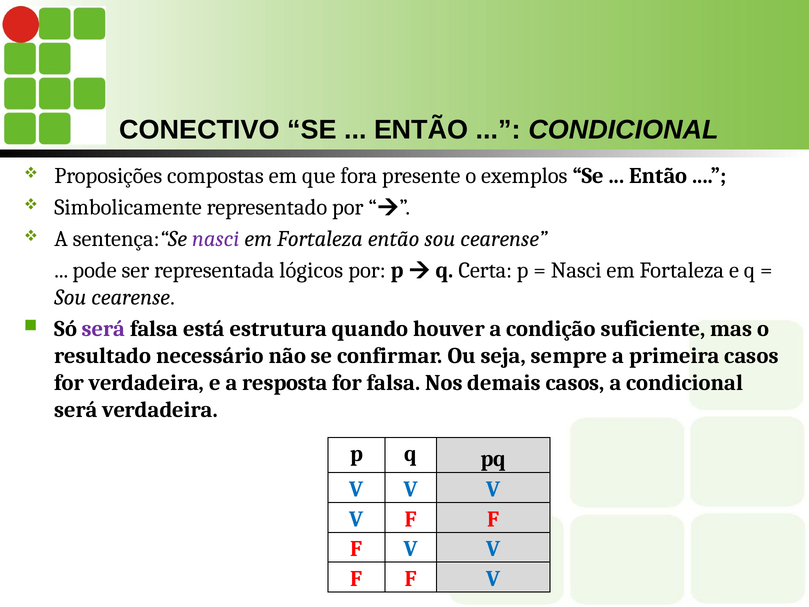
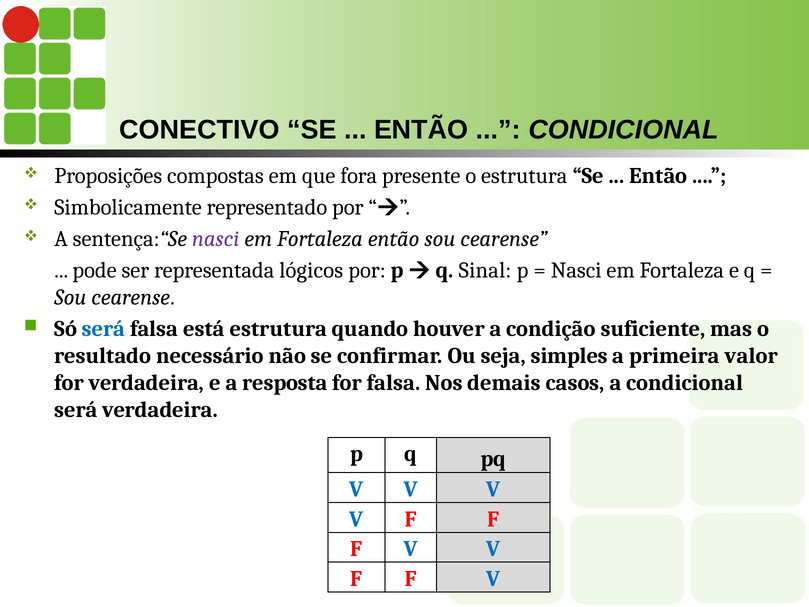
o exemplos: exemplos -> estrutura (524, 176)
Certa: Certa -> Sinal (485, 270)
será colour: purple -> blue (104, 329)
sempre: sempre -> simples (569, 356)
primeira casos: casos -> valor (751, 356)
